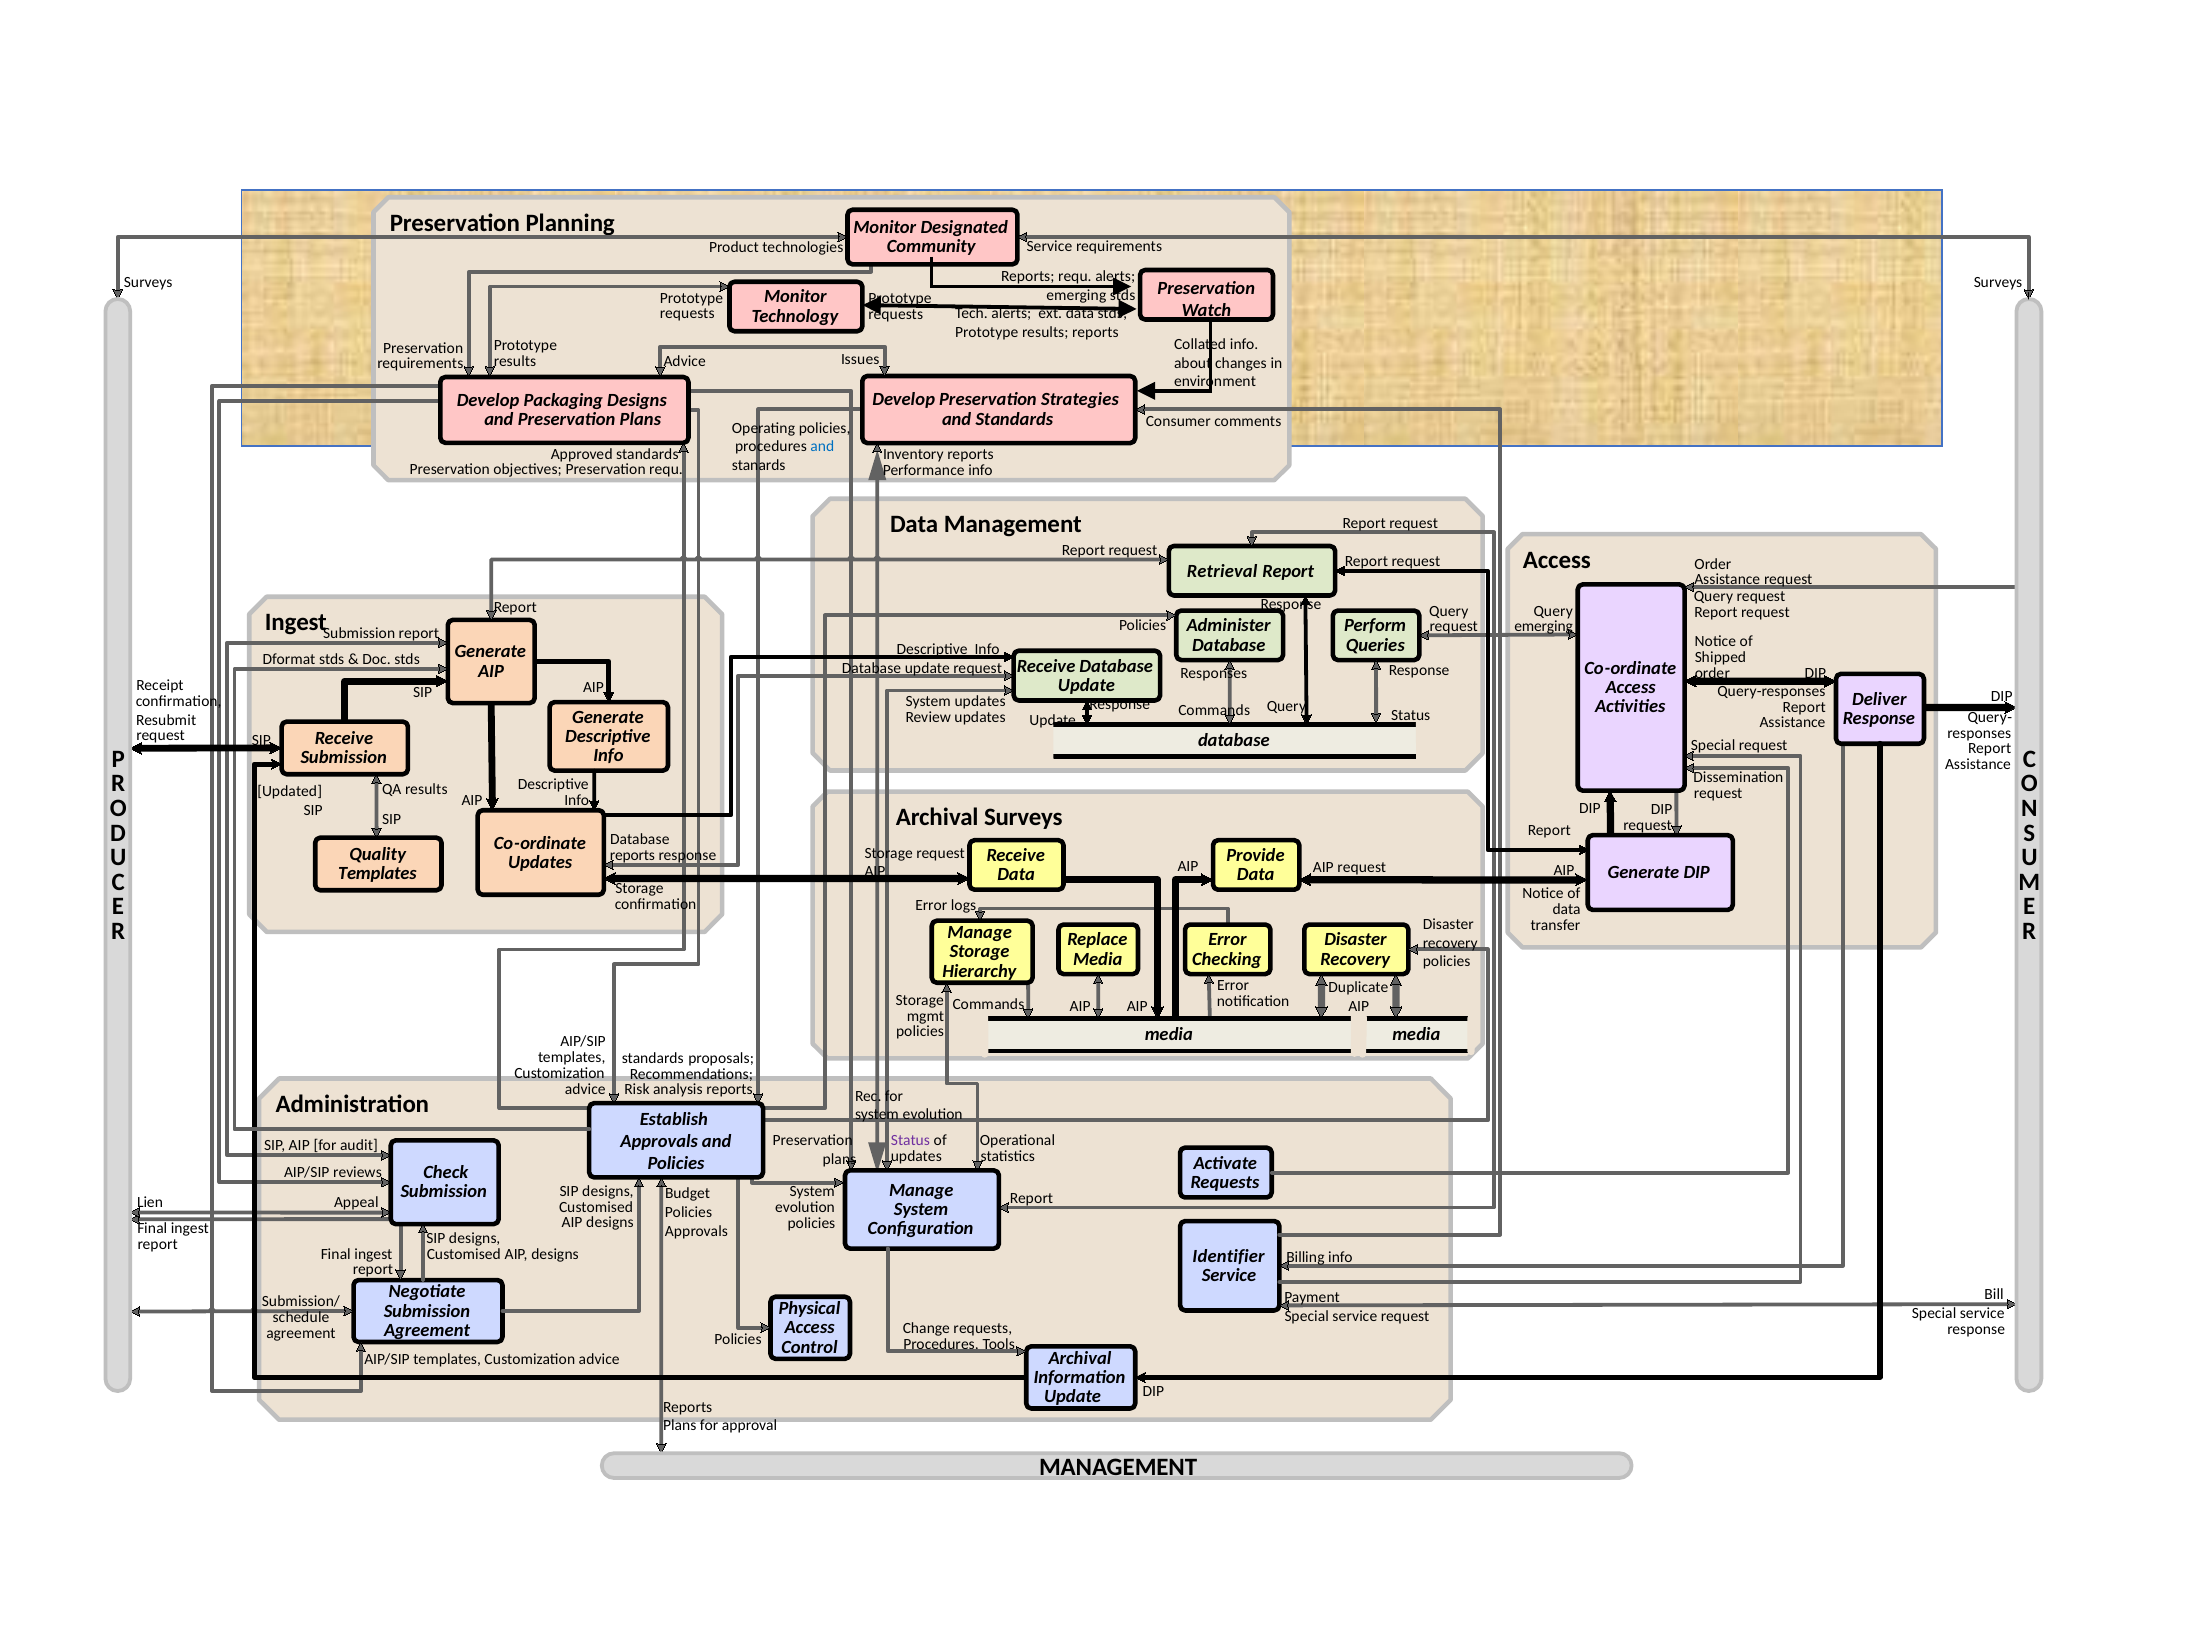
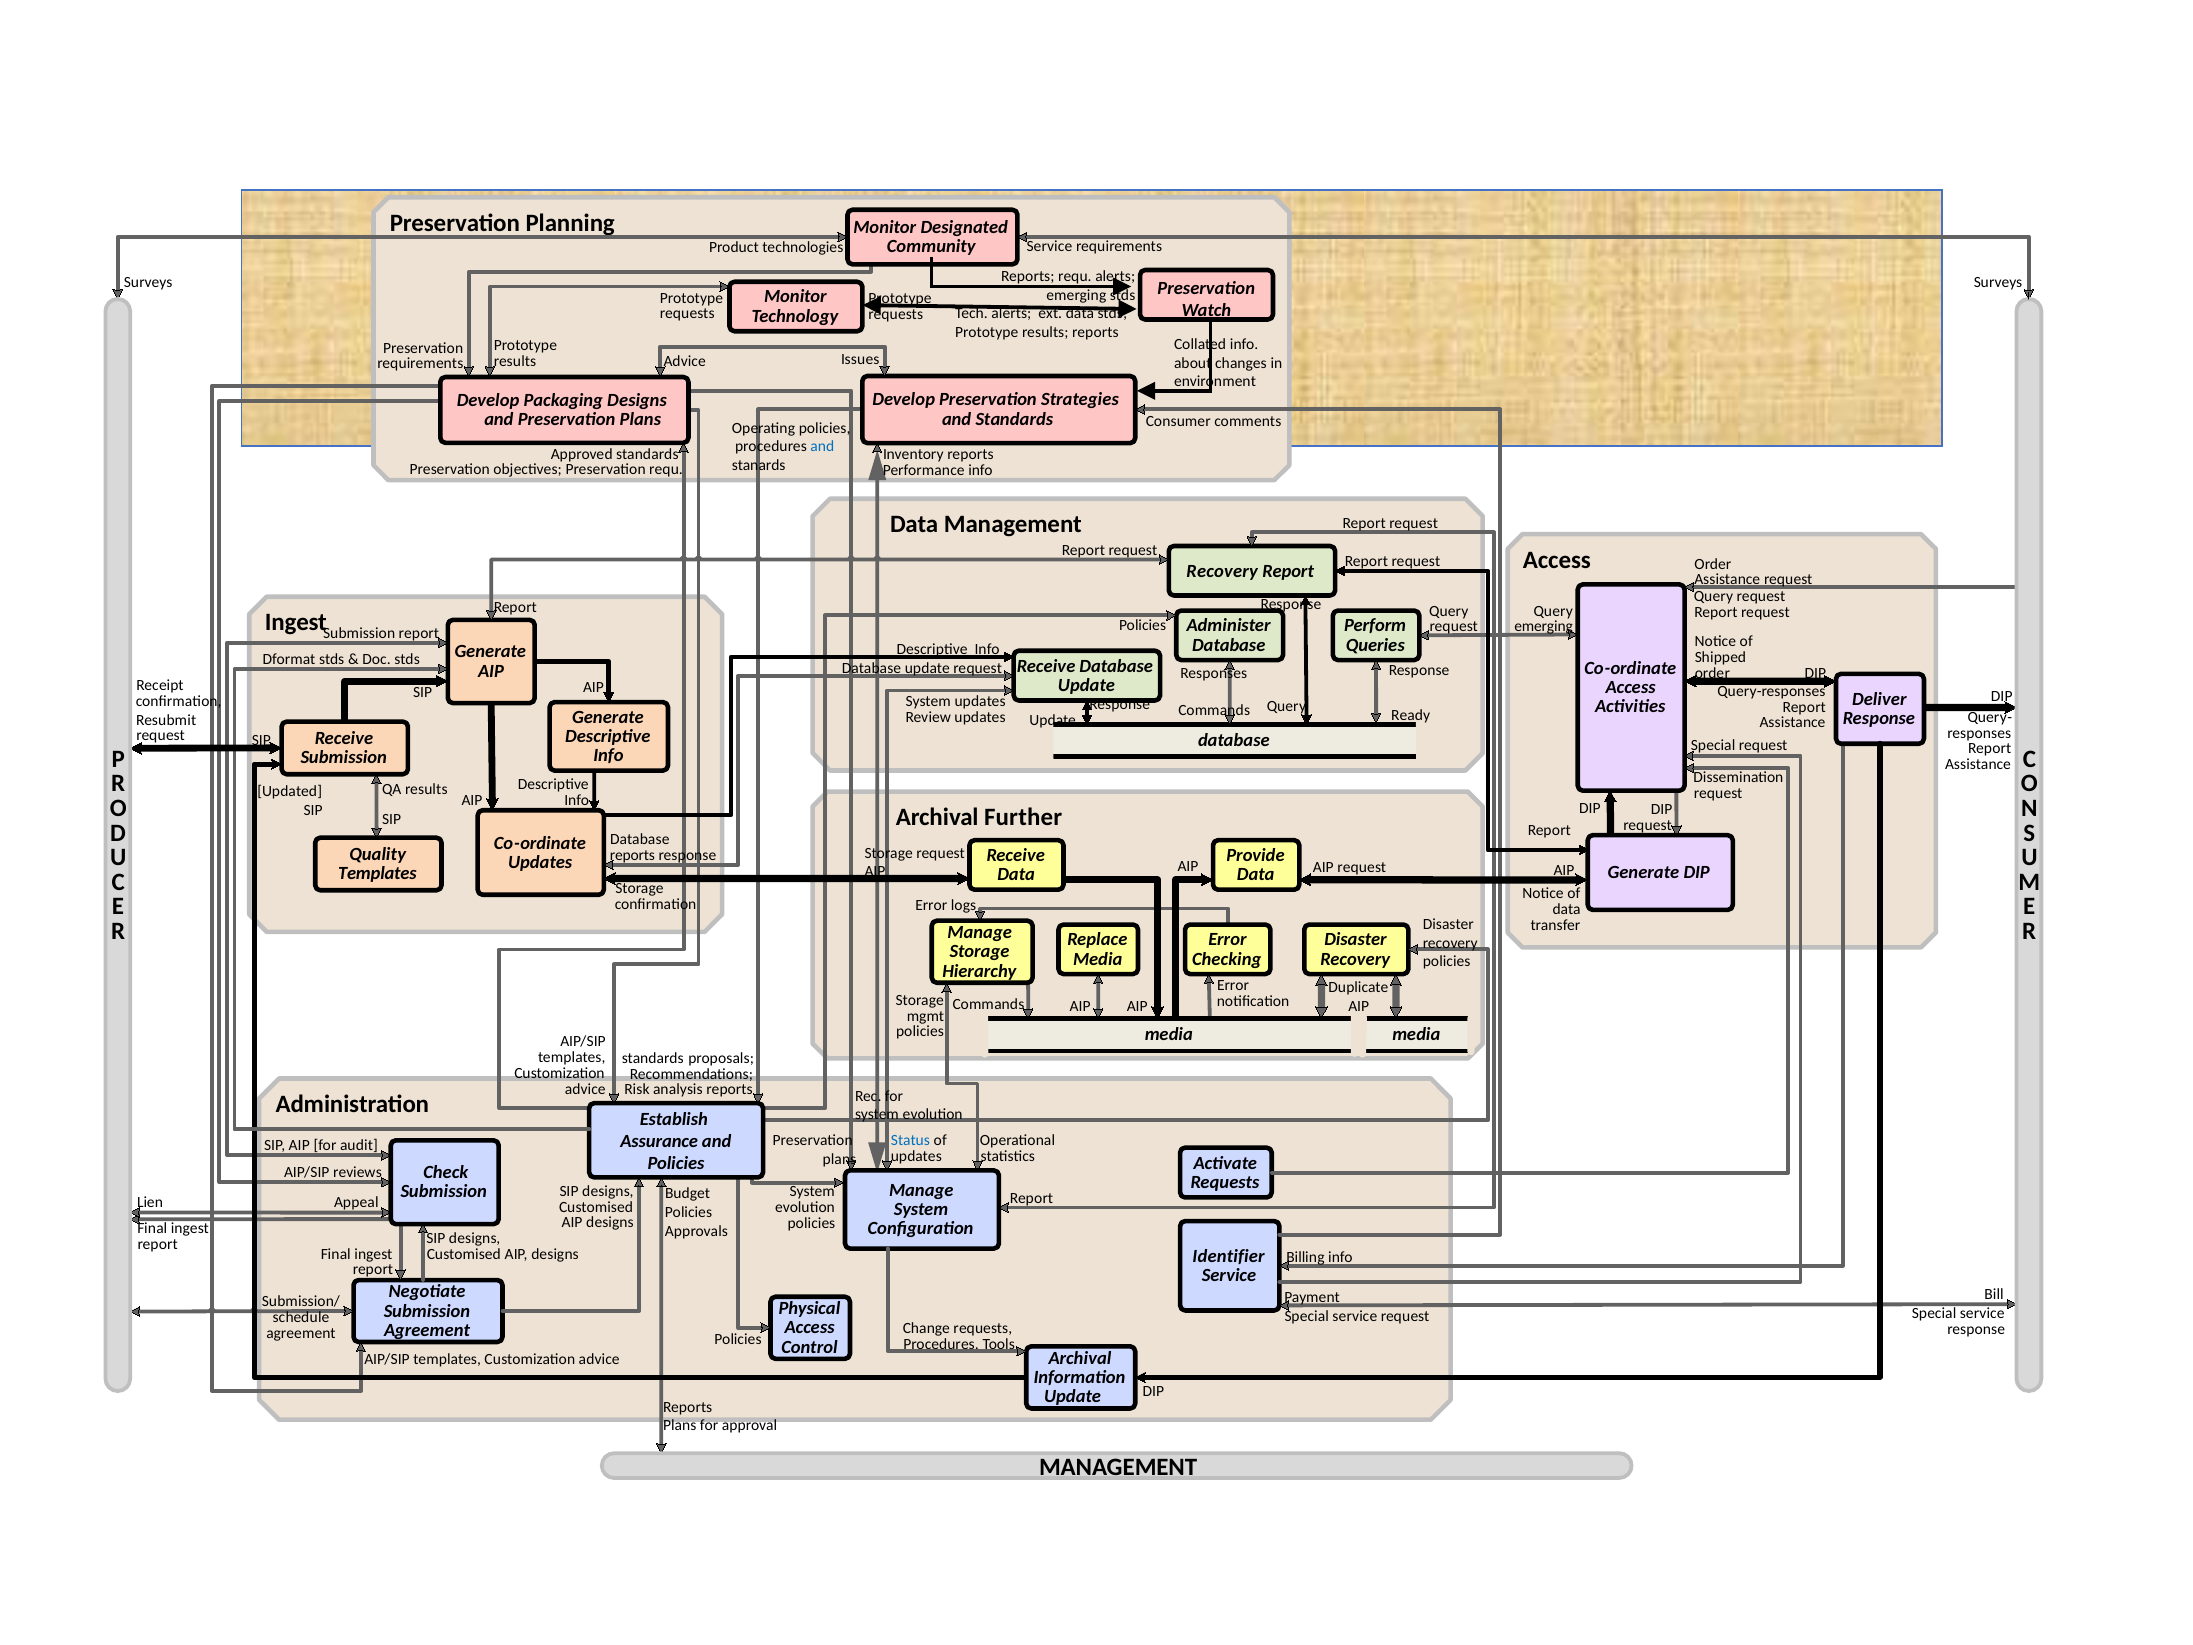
Retrieval: Retrieval -> Recovery (1222, 572)
Status: Status -> Ready (1411, 716)
Archival Surveys: Surveys -> Further (1023, 817)
Approvals: Approvals -> Assurance (659, 1141)
Status colour: purple -> blue (910, 1141)
